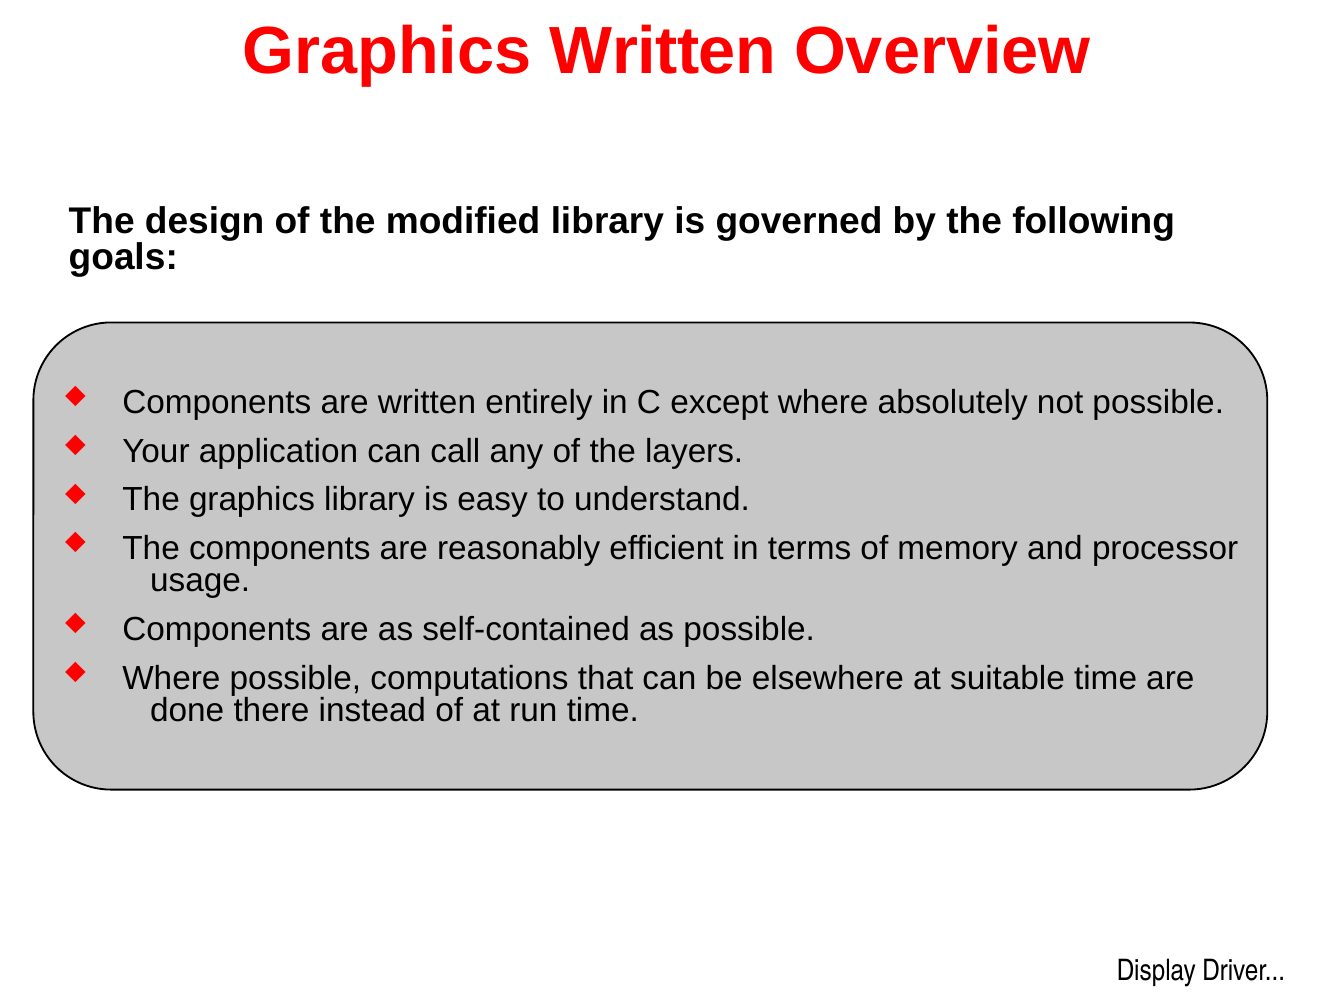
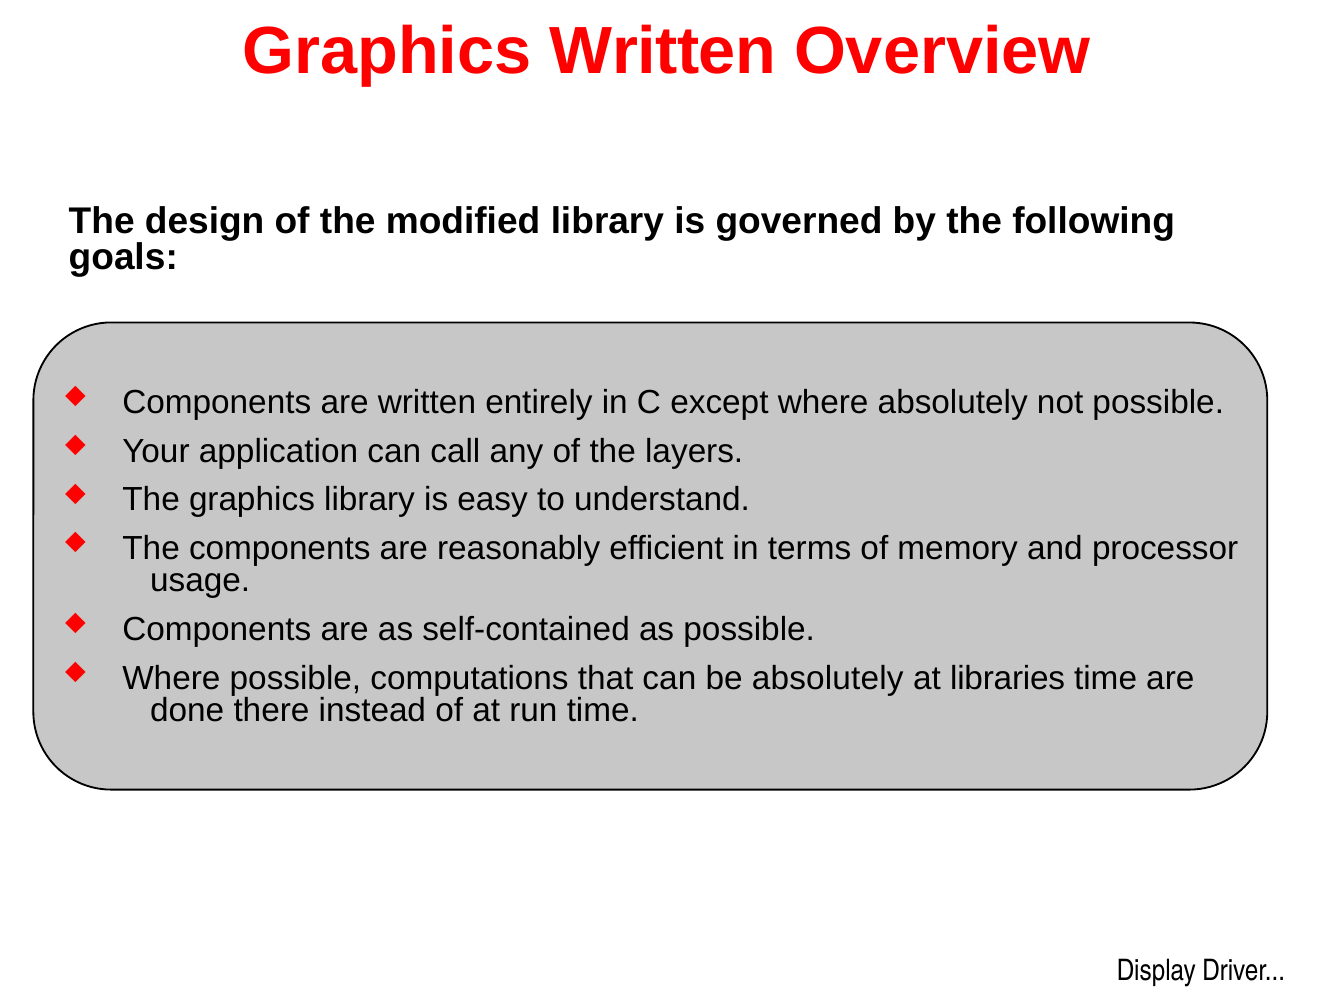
be elsewhere: elsewhere -> absolutely (828, 678)
suitable: suitable -> libraries (1008, 678)
